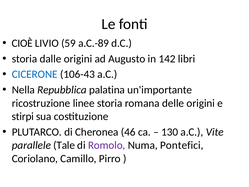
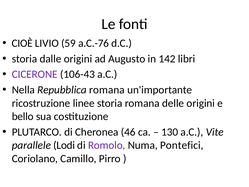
a.C.-89: a.C.-89 -> a.C.-76 (94, 43)
CICERONE colour: blue -> purple (35, 74)
Repubblica palatina: palatina -> romana (107, 90)
stirpi: stirpi -> bello (23, 116)
Tale: Tale -> Lodi (64, 145)
